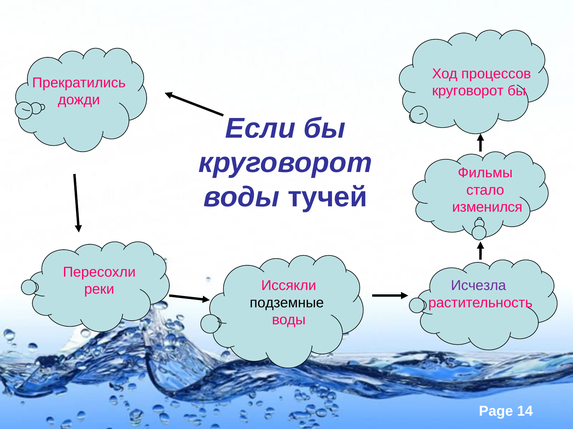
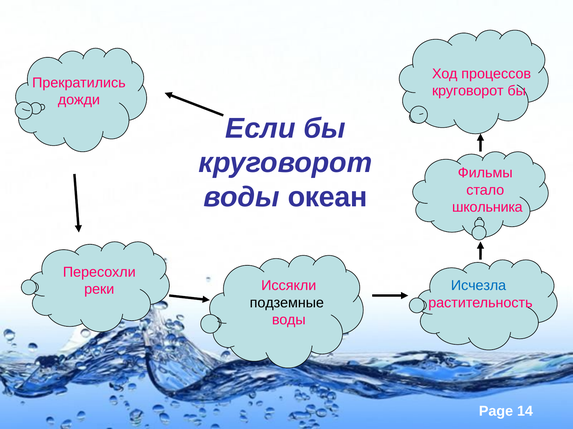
тучей: тучей -> океан (328, 197)
изменился: изменился -> школьника (487, 208)
Исчезла colour: purple -> blue (479, 286)
